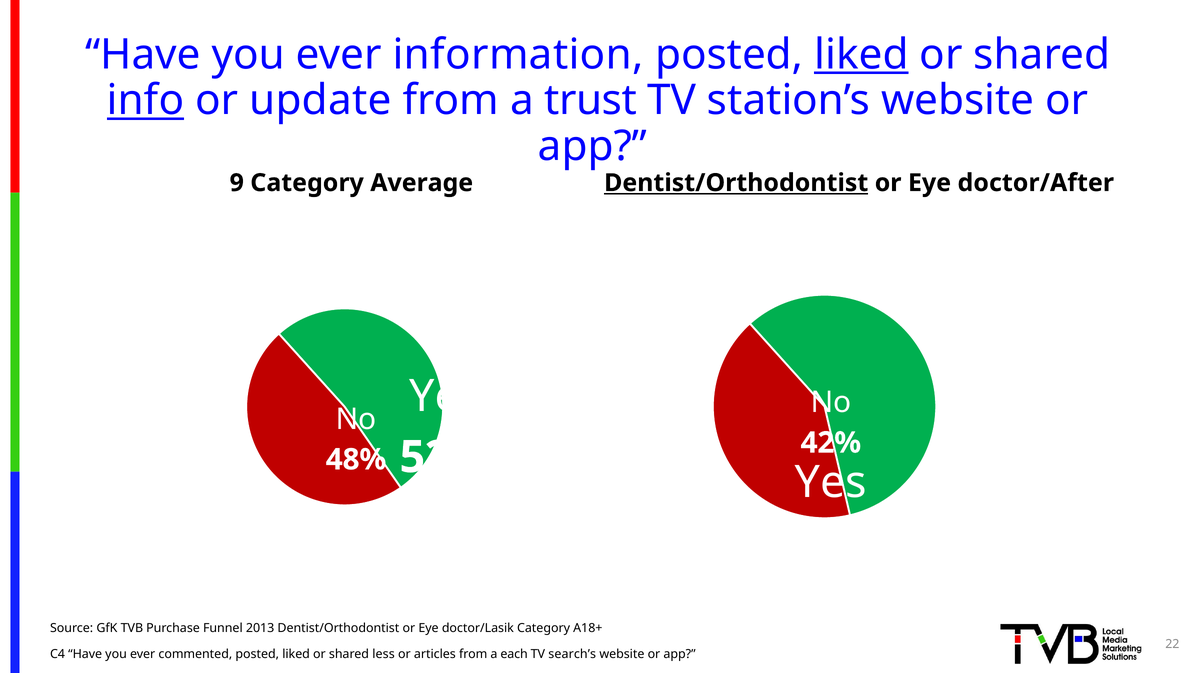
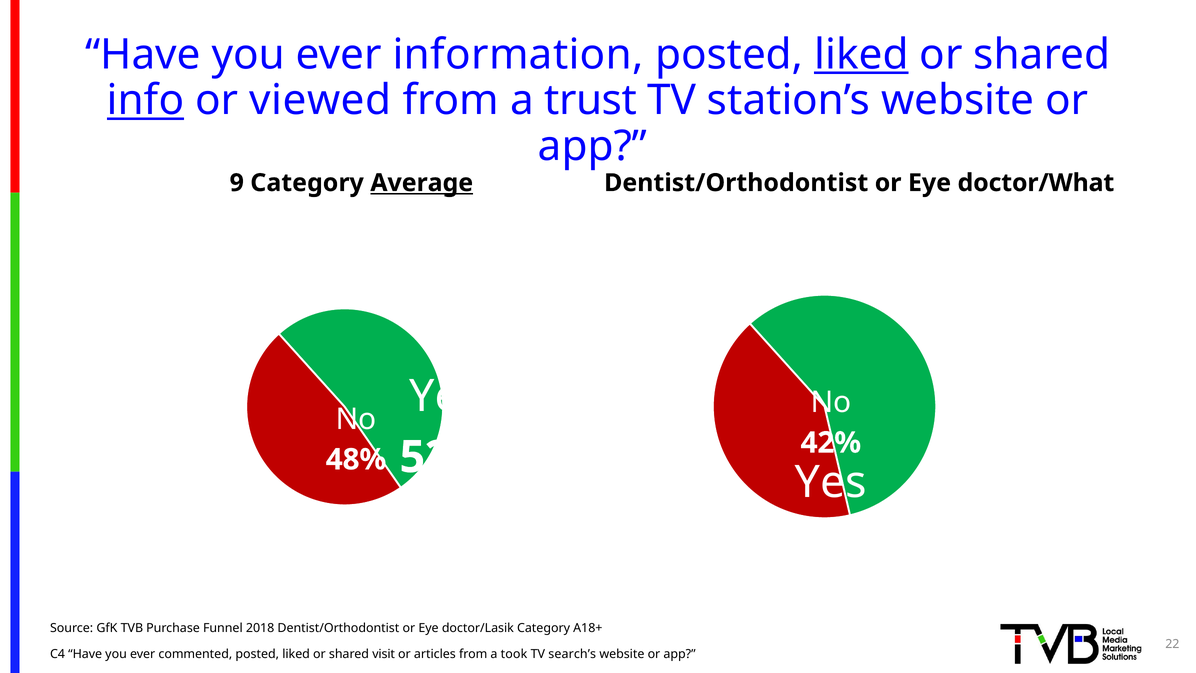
update: update -> viewed (320, 100)
Average underline: none -> present (422, 183)
Dentist/Orthodontist underline: present -> none (736, 183)
doctor/After: doctor/After -> doctor/What (1036, 183)
2013: 2013 -> 2018 (260, 628)
less: less -> visit (384, 654)
each: each -> took (514, 654)
